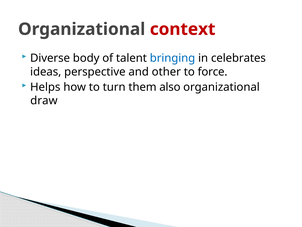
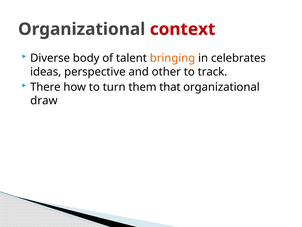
bringing colour: blue -> orange (172, 58)
force: force -> track (213, 72)
Helps: Helps -> There (45, 87)
also: also -> that (170, 87)
